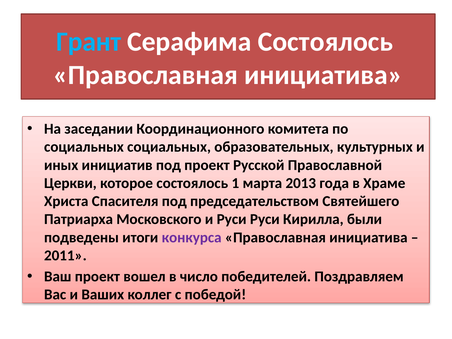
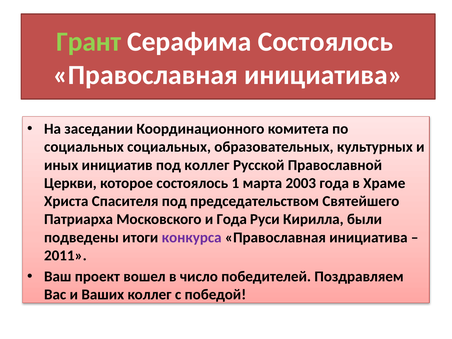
Грант colour: light blue -> light green (89, 42)
под проект: проект -> коллег (207, 165)
2013: 2013 -> 2003 (301, 183)
и Руси: Руси -> Года (232, 219)
